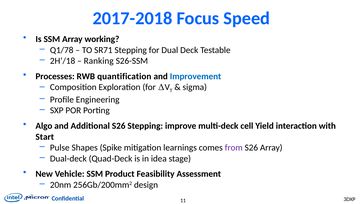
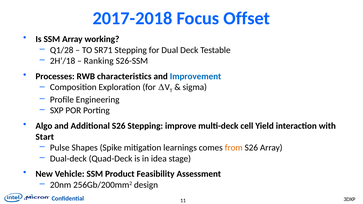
Speed: Speed -> Offset (247, 18)
Q1/78: Q1/78 -> Q1/28 (62, 50)
quantification: quantification -> characteristics (124, 76)
from colour: purple -> orange (234, 148)
